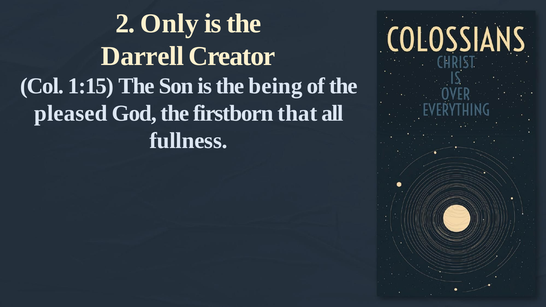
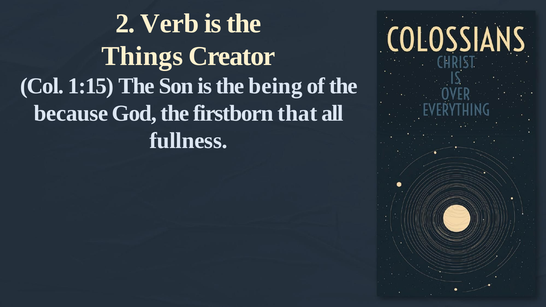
Only: Only -> Verb (170, 24)
Darrell: Darrell -> Things (142, 56)
pleased: pleased -> because (71, 113)
